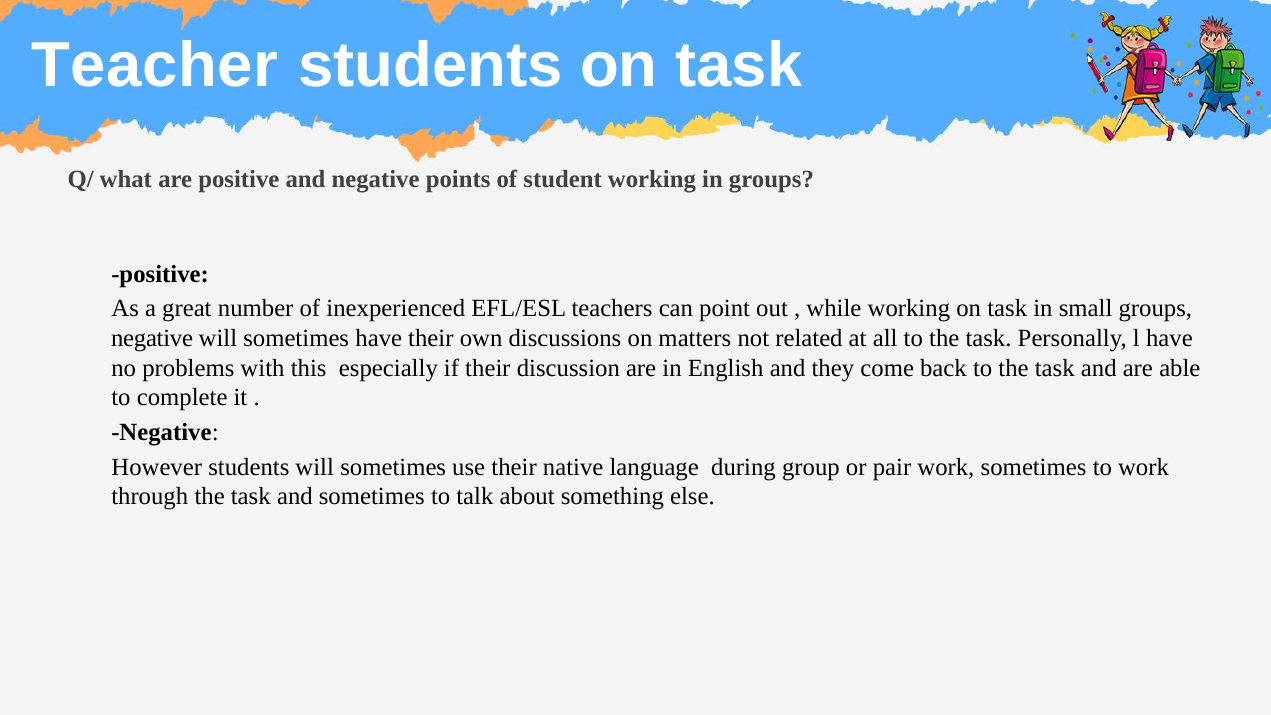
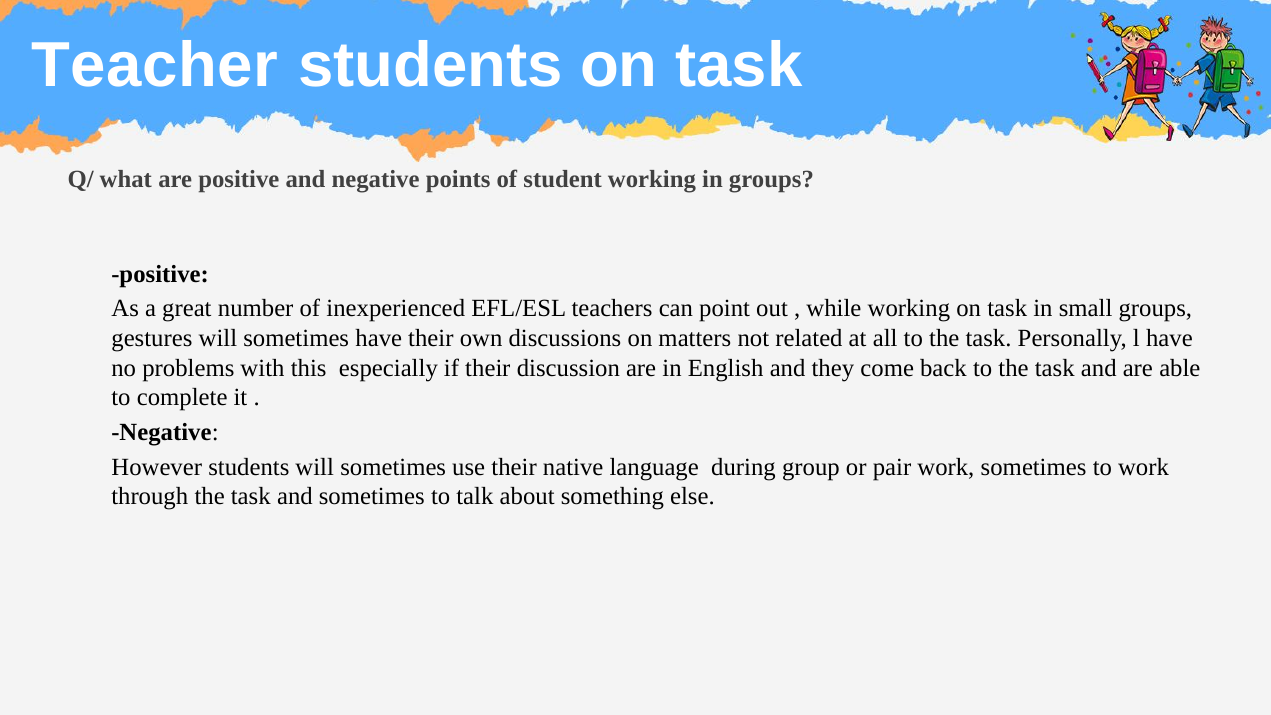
negative: negative -> gestures (152, 338)
